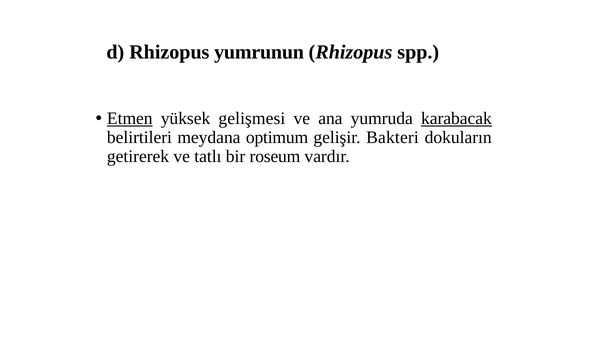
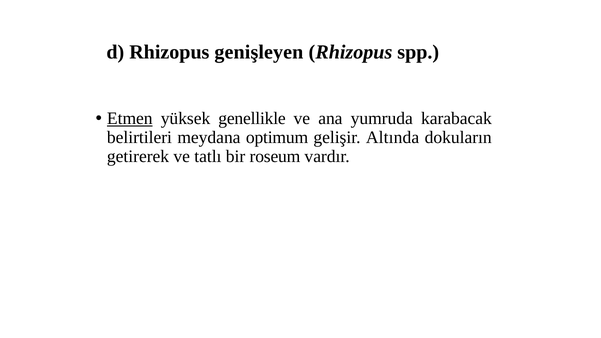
yumrunun: yumrunun -> genişleyen (259, 52)
gelişmesi: gelişmesi -> genellikle (252, 119)
karabacak underline: present -> none (456, 119)
Bakteri: Bakteri -> Altında (393, 137)
